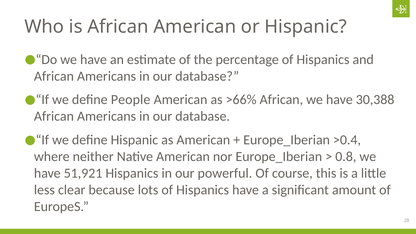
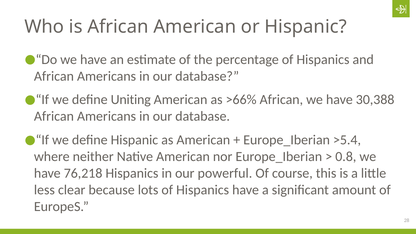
People: People -> Uniting (131, 100)
>0.4: >0.4 -> >5.4 (347, 140)
51,921: 51,921 -> 76,218 (83, 173)
